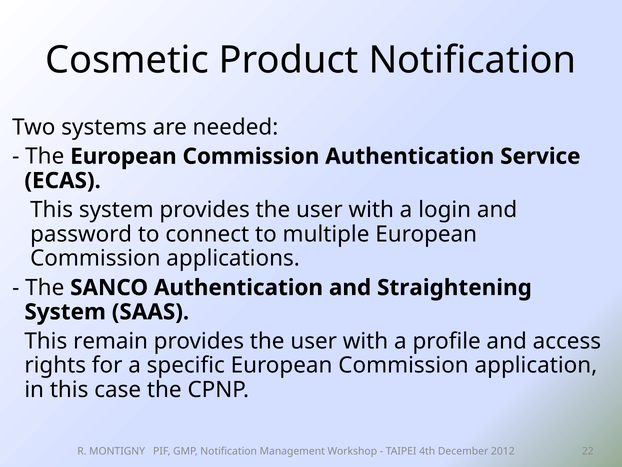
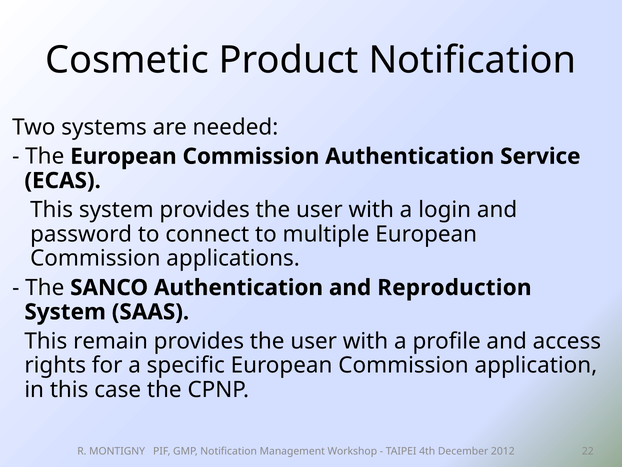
Straightening: Straightening -> Reproduction (454, 287)
